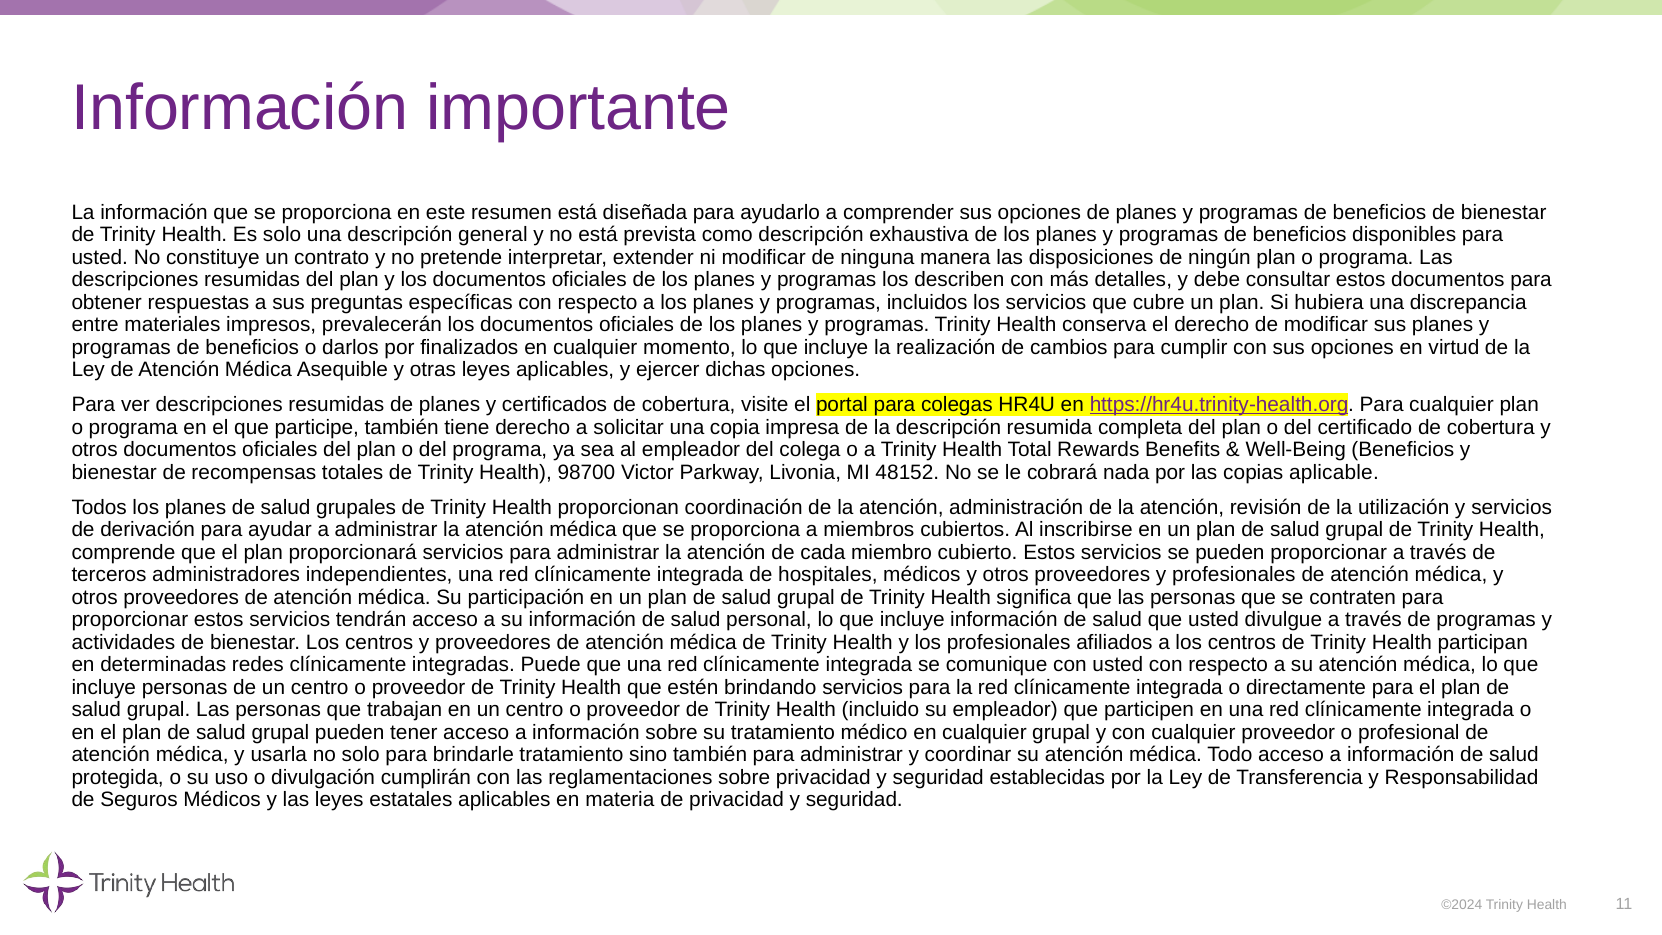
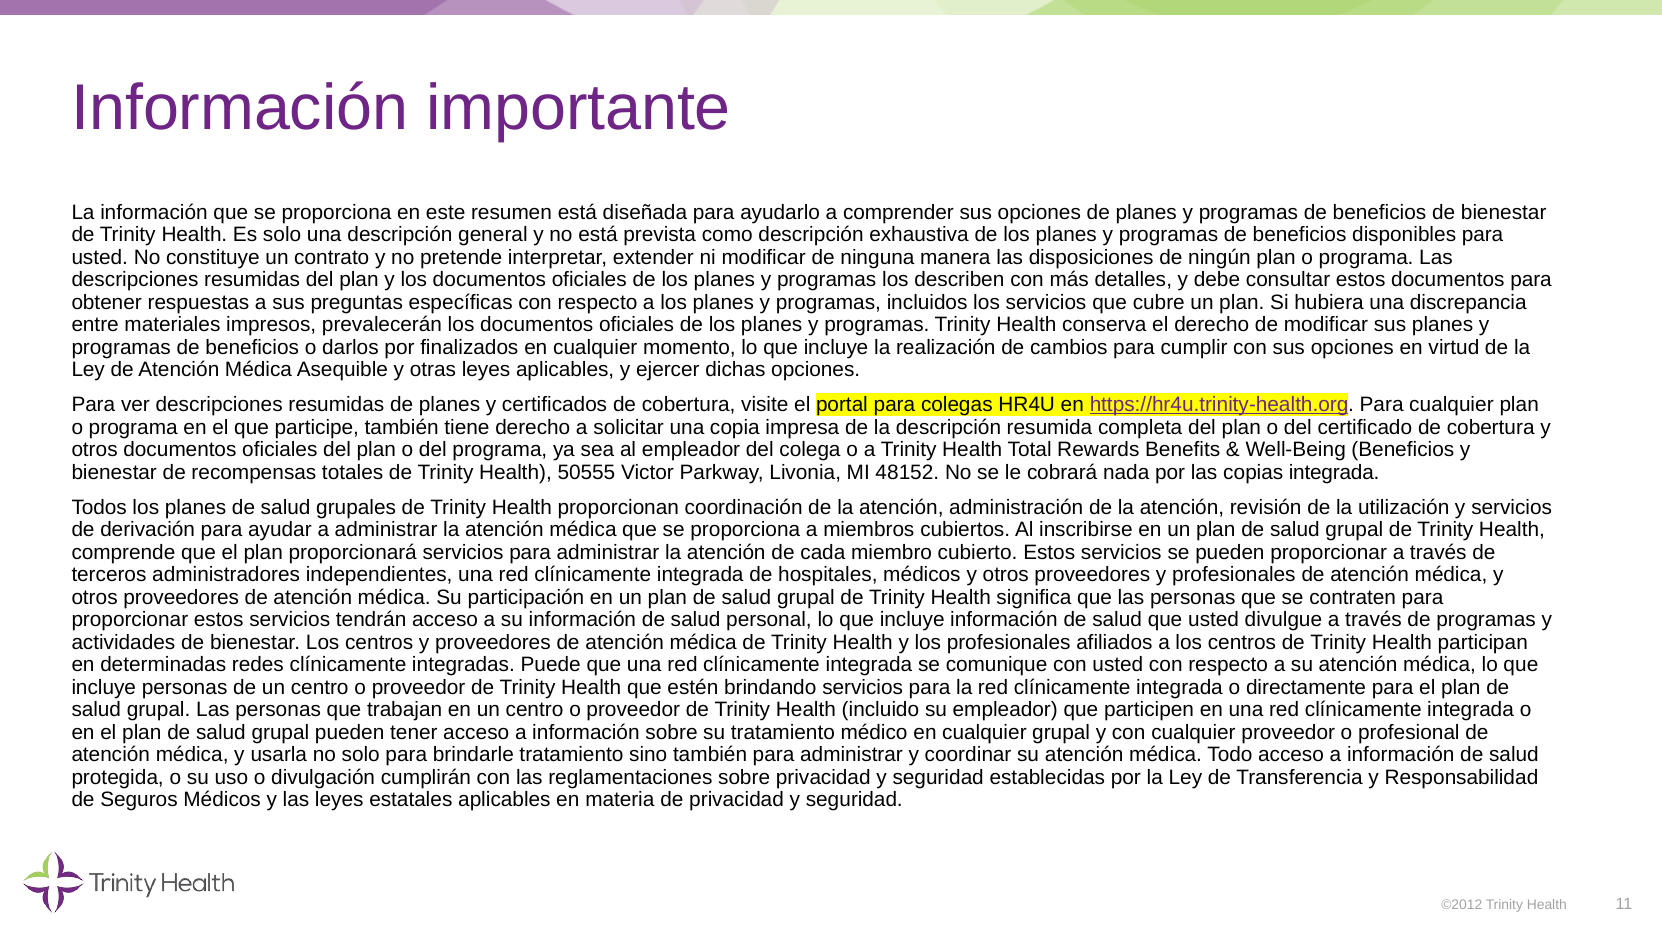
98700: 98700 -> 50555 (587, 472)
copias aplicable: aplicable -> integrada (1334, 472)
©2024: ©2024 -> ©2012 (1462, 905)
